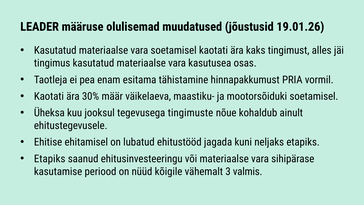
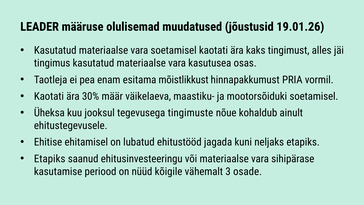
tähistamine: tähistamine -> mõistlikkust (184, 80)
valmis: valmis -> osade (248, 171)
